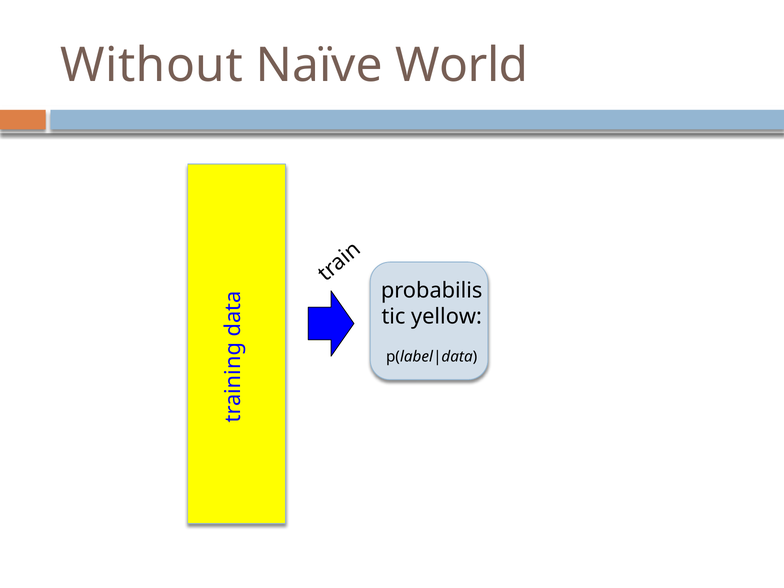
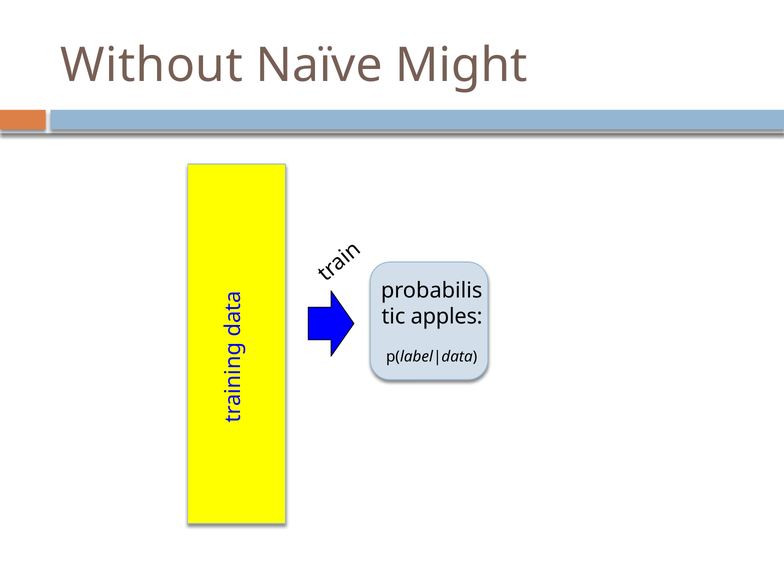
World: World -> Might (462, 65)
yellow: yellow -> apples (447, 317)
